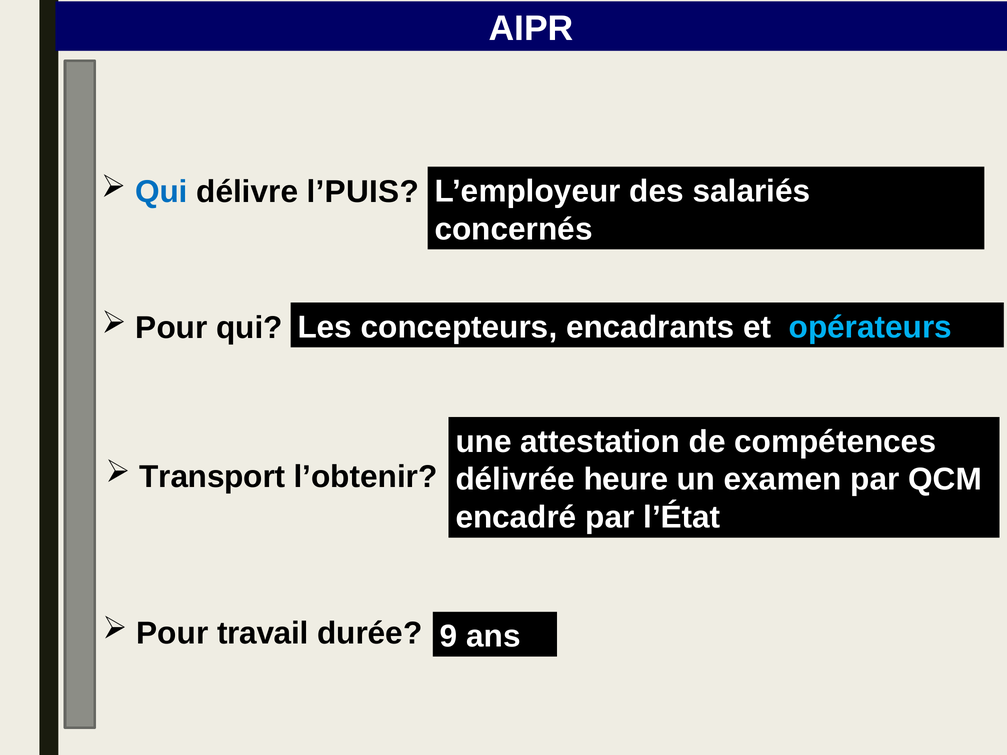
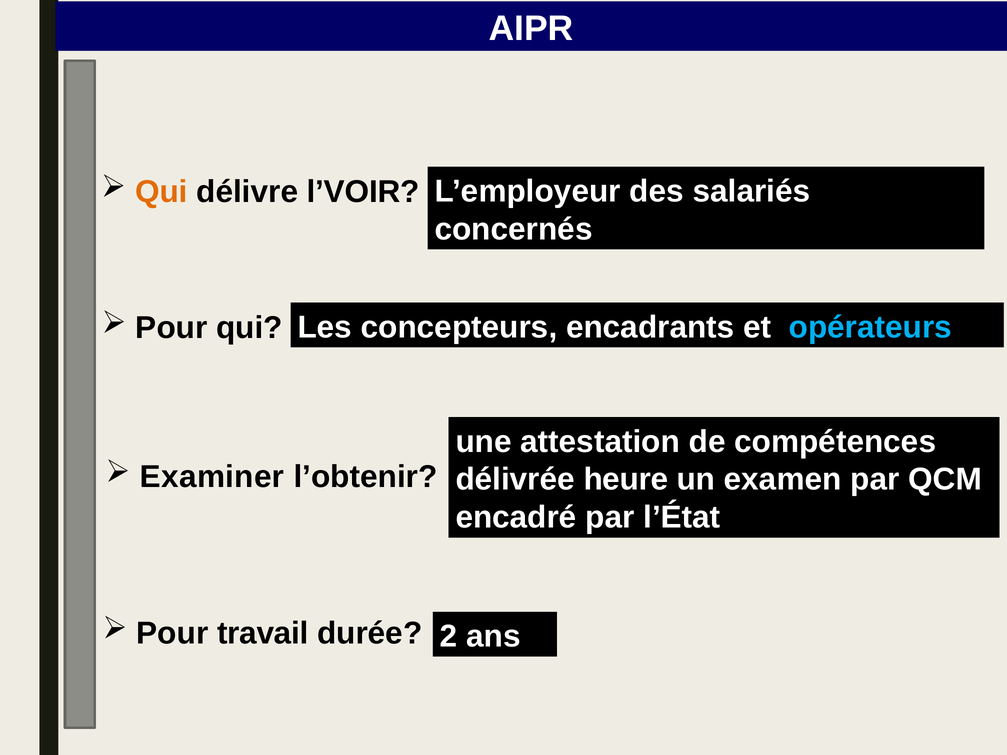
Qui colour: blue -> orange (161, 192)
l’PUIS: l’PUIS -> l’VOIR (363, 192)
Transport: Transport -> Examiner (212, 477)
9: 9 -> 2 (449, 637)
